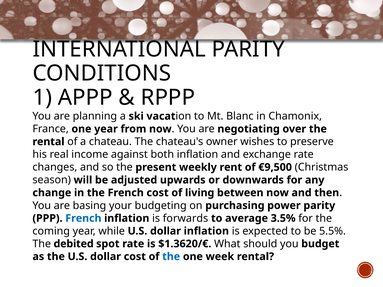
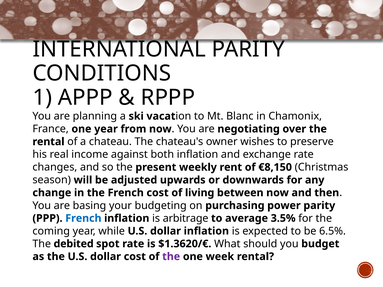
€9,500: €9,500 -> €8,150 (275, 167)
forwards: forwards -> arbitrage (186, 218)
5.5%: 5.5% -> 6.5% (333, 231)
the colour: blue -> purple (171, 257)
